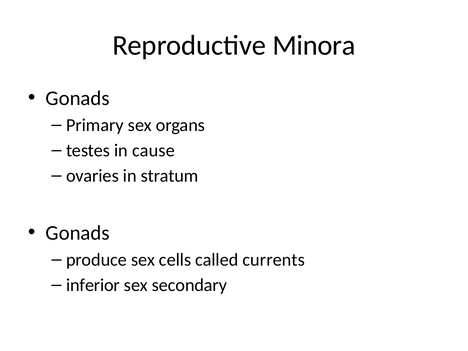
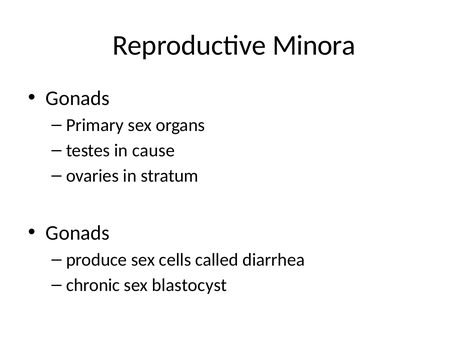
currents: currents -> diarrhea (274, 260)
inferior: inferior -> chronic (93, 285)
secondary: secondary -> blastocyst (189, 285)
